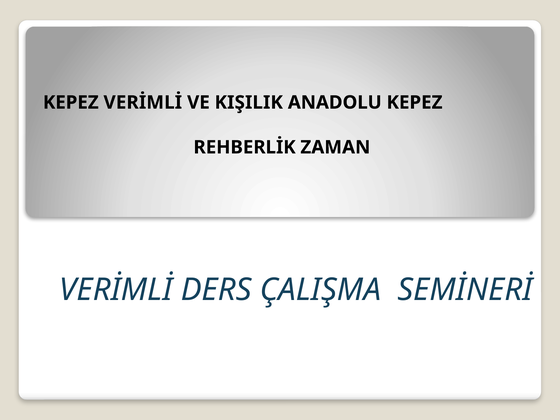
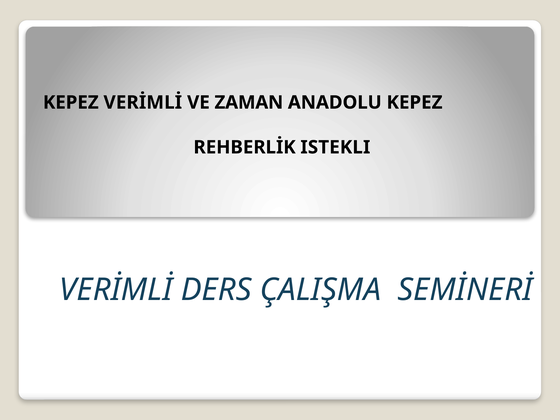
KIŞILIK: KIŞILIK -> ZAMAN (249, 102)
ZAMAN: ZAMAN -> ISTEKLI (335, 147)
